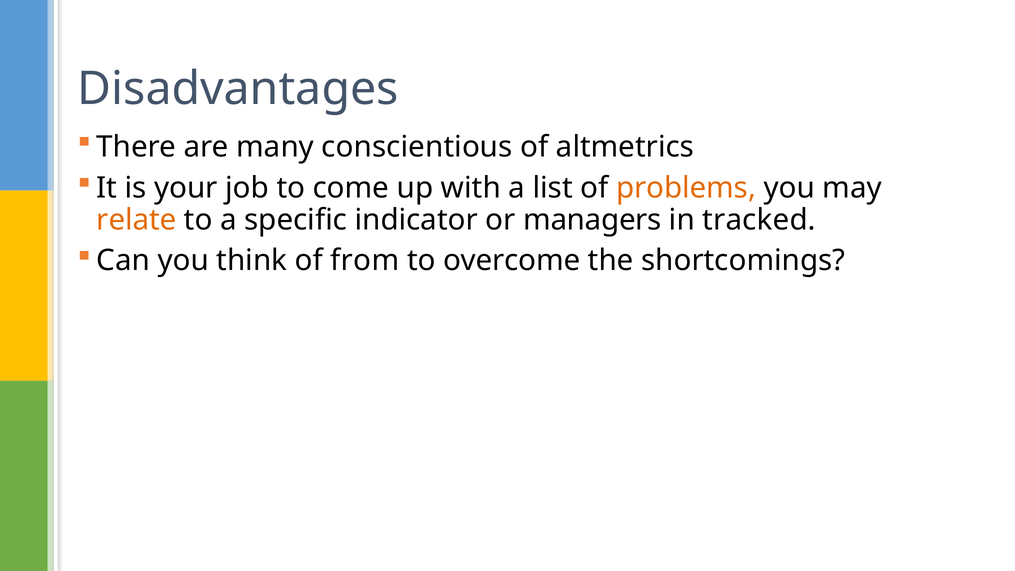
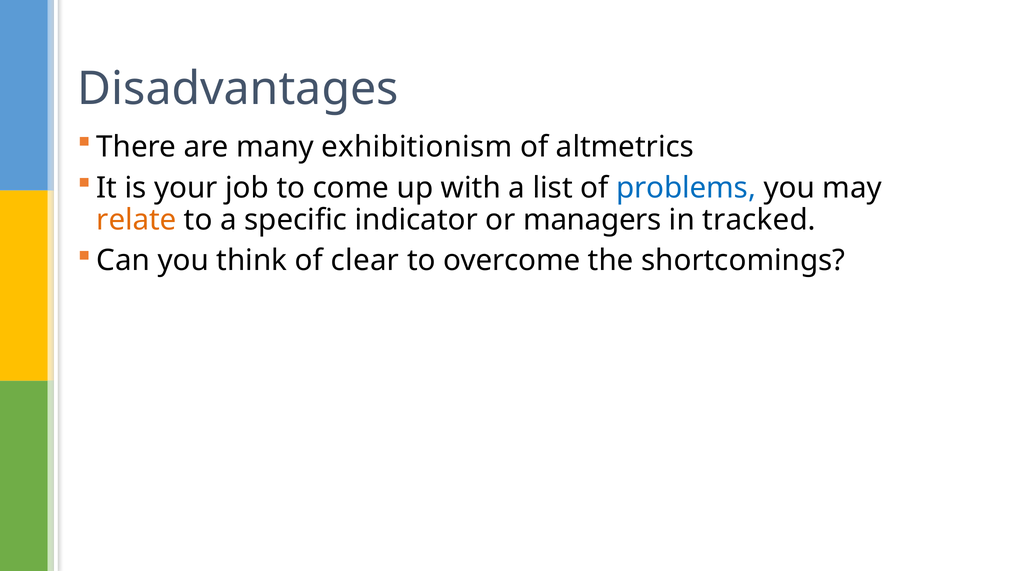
conscientious: conscientious -> exhibitionism (417, 147)
problems colour: orange -> blue (686, 188)
from: from -> clear (365, 261)
